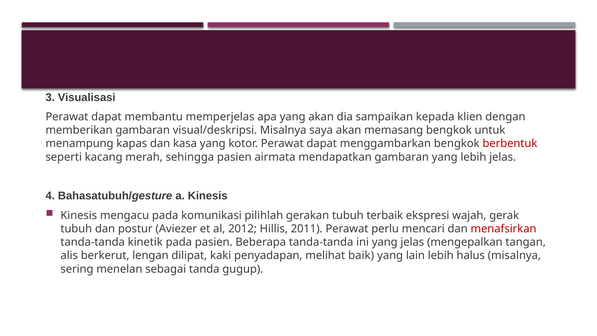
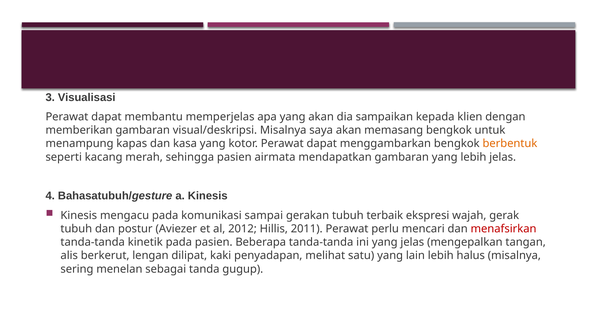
berbentuk colour: red -> orange (510, 144)
pilihlah: pilihlah -> sampai (264, 215)
baik: baik -> satu (361, 255)
